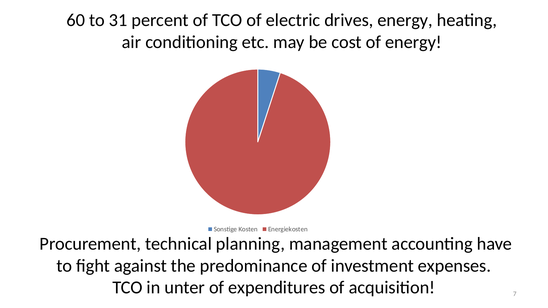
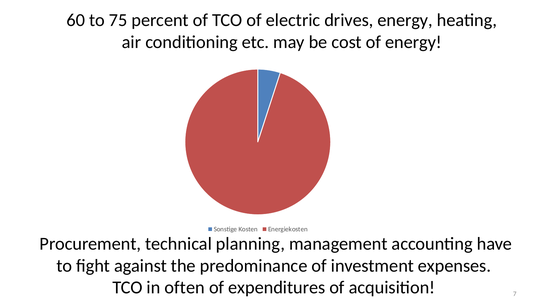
31: 31 -> 75 (118, 20)
unter: unter -> often (185, 288)
